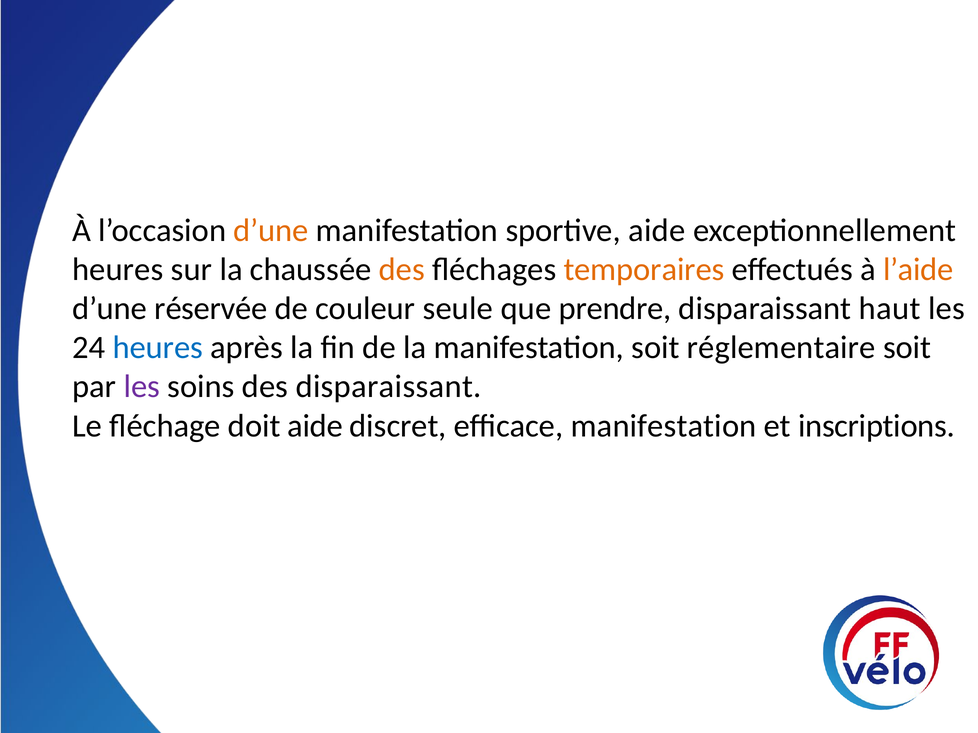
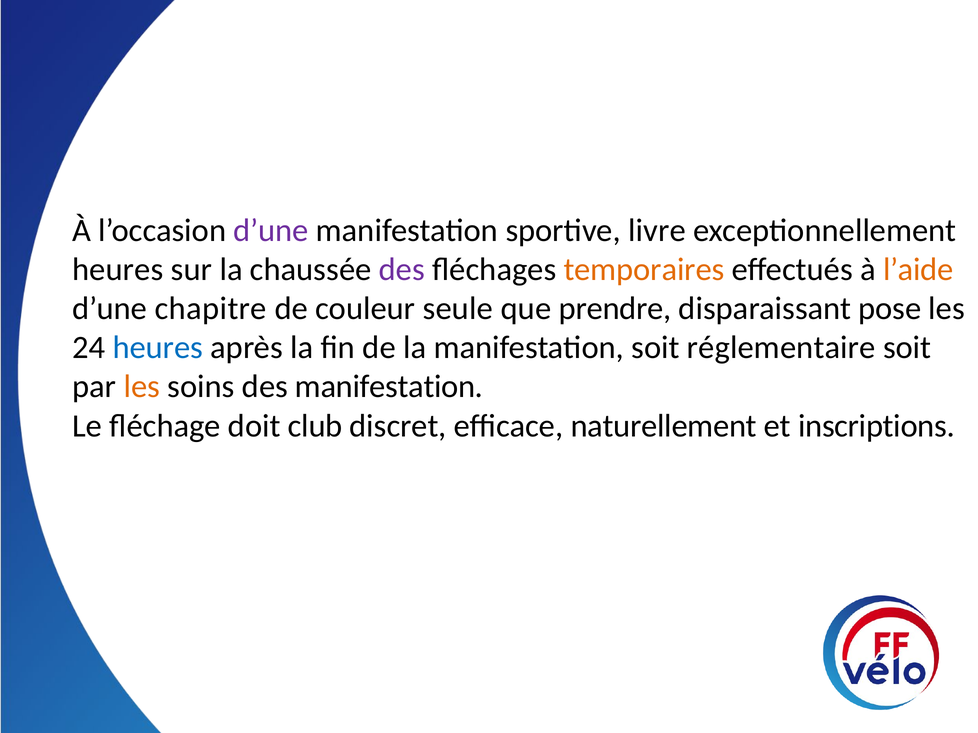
d’une colour: orange -> purple (271, 230)
sportive aide: aide -> livre (657, 230)
des colour: orange -> purple (402, 270)
réservée: réservée -> chapitre (211, 309)
haut: haut -> pose (890, 309)
les colour: purple -> orange (142, 387)
des disparaissant: disparaissant -> manifestation (389, 387)
doit aide: aide -> club (315, 426)
efficace manifestation: manifestation -> naturellement (664, 426)
